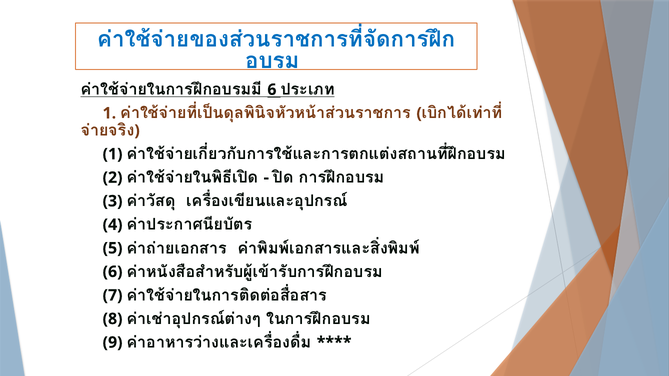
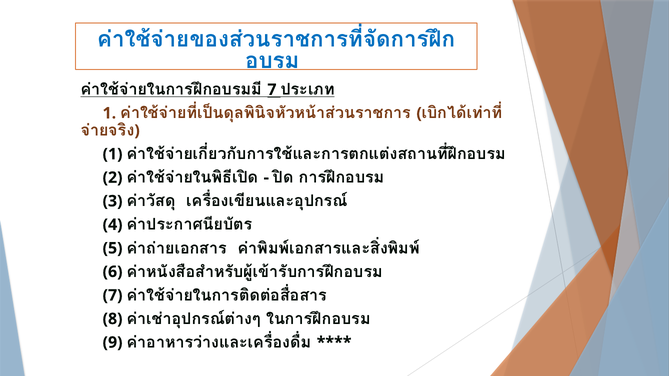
6: 6 -> 7 (272, 90)
